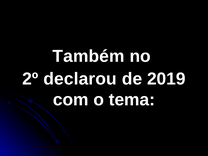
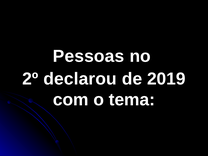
Também: Também -> Pessoas (89, 56)
